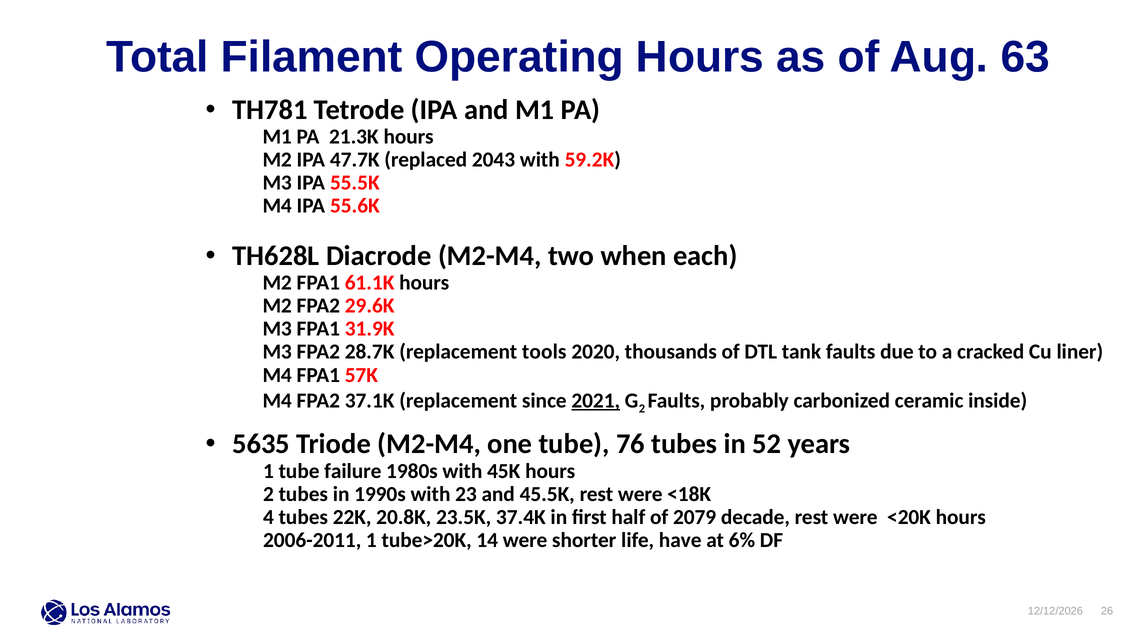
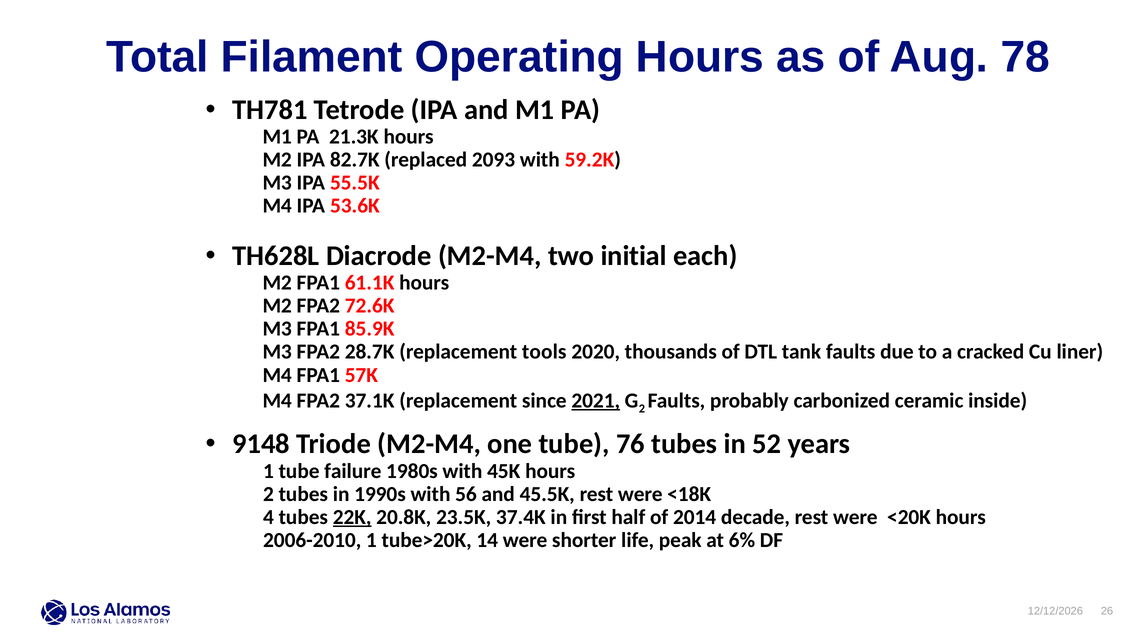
63: 63 -> 78 (1025, 57)
47.7K: 47.7K -> 82.7K (355, 160)
2043: 2043 -> 2093 (494, 160)
55.6K: 55.6K -> 53.6K (355, 206)
when: when -> initial (634, 256)
29.6K: 29.6K -> 72.6K (370, 306)
31.9K: 31.9K -> 85.9K (370, 329)
5635: 5635 -> 9148 (261, 444)
23: 23 -> 56 (466, 494)
22K underline: none -> present (352, 517)
2079: 2079 -> 2014 (695, 517)
2006-2011: 2006-2011 -> 2006-2010 (312, 540)
have: have -> peak (680, 540)
